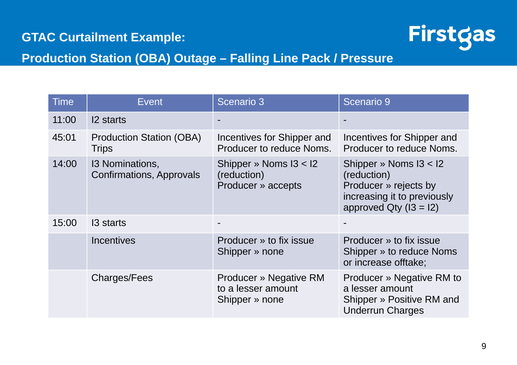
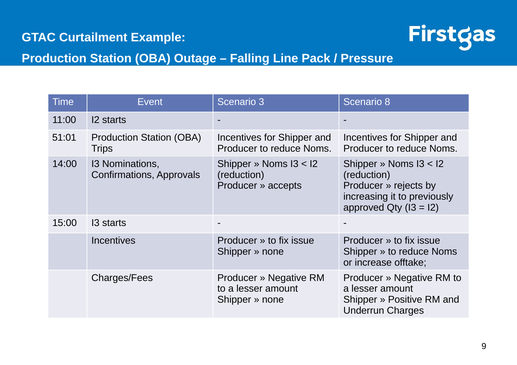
Scenario 9: 9 -> 8 (387, 102)
45:01: 45:01 -> 51:01 (64, 138)
